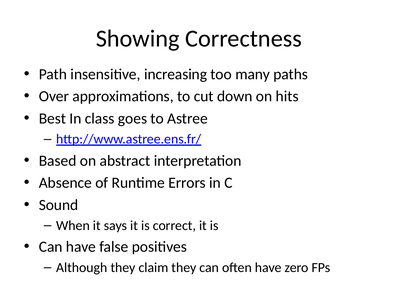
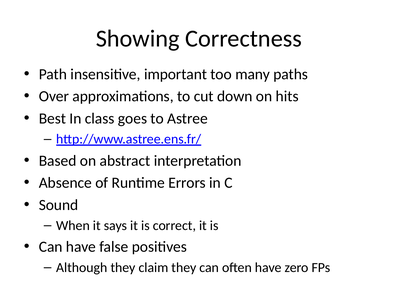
increasing: increasing -> important (176, 74)
